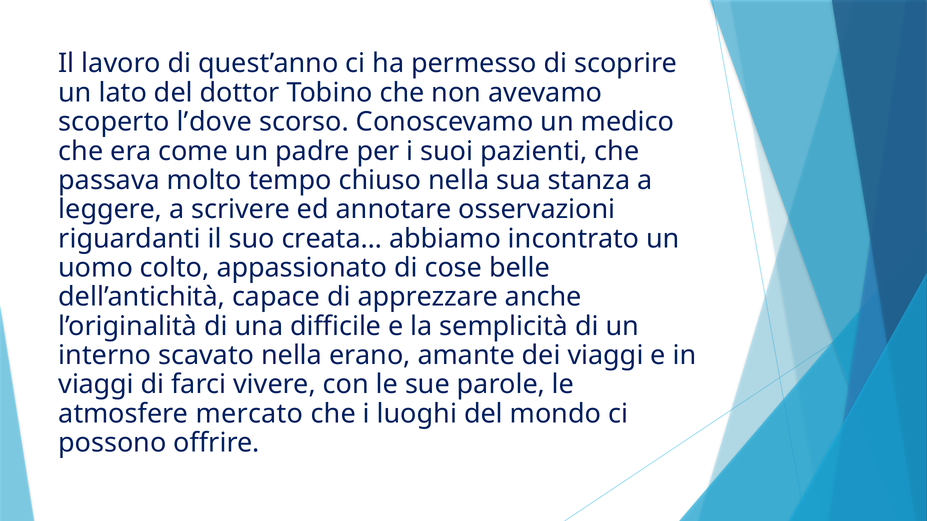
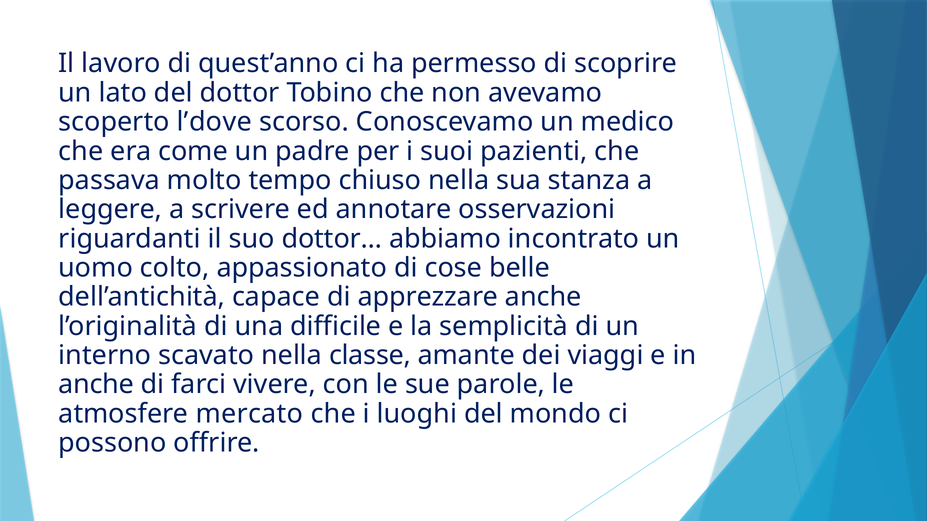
creata…: creata… -> dottor… (332, 239)
erano: erano -> classe (370, 356)
viaggi: viaggi -> anche (96, 385)
